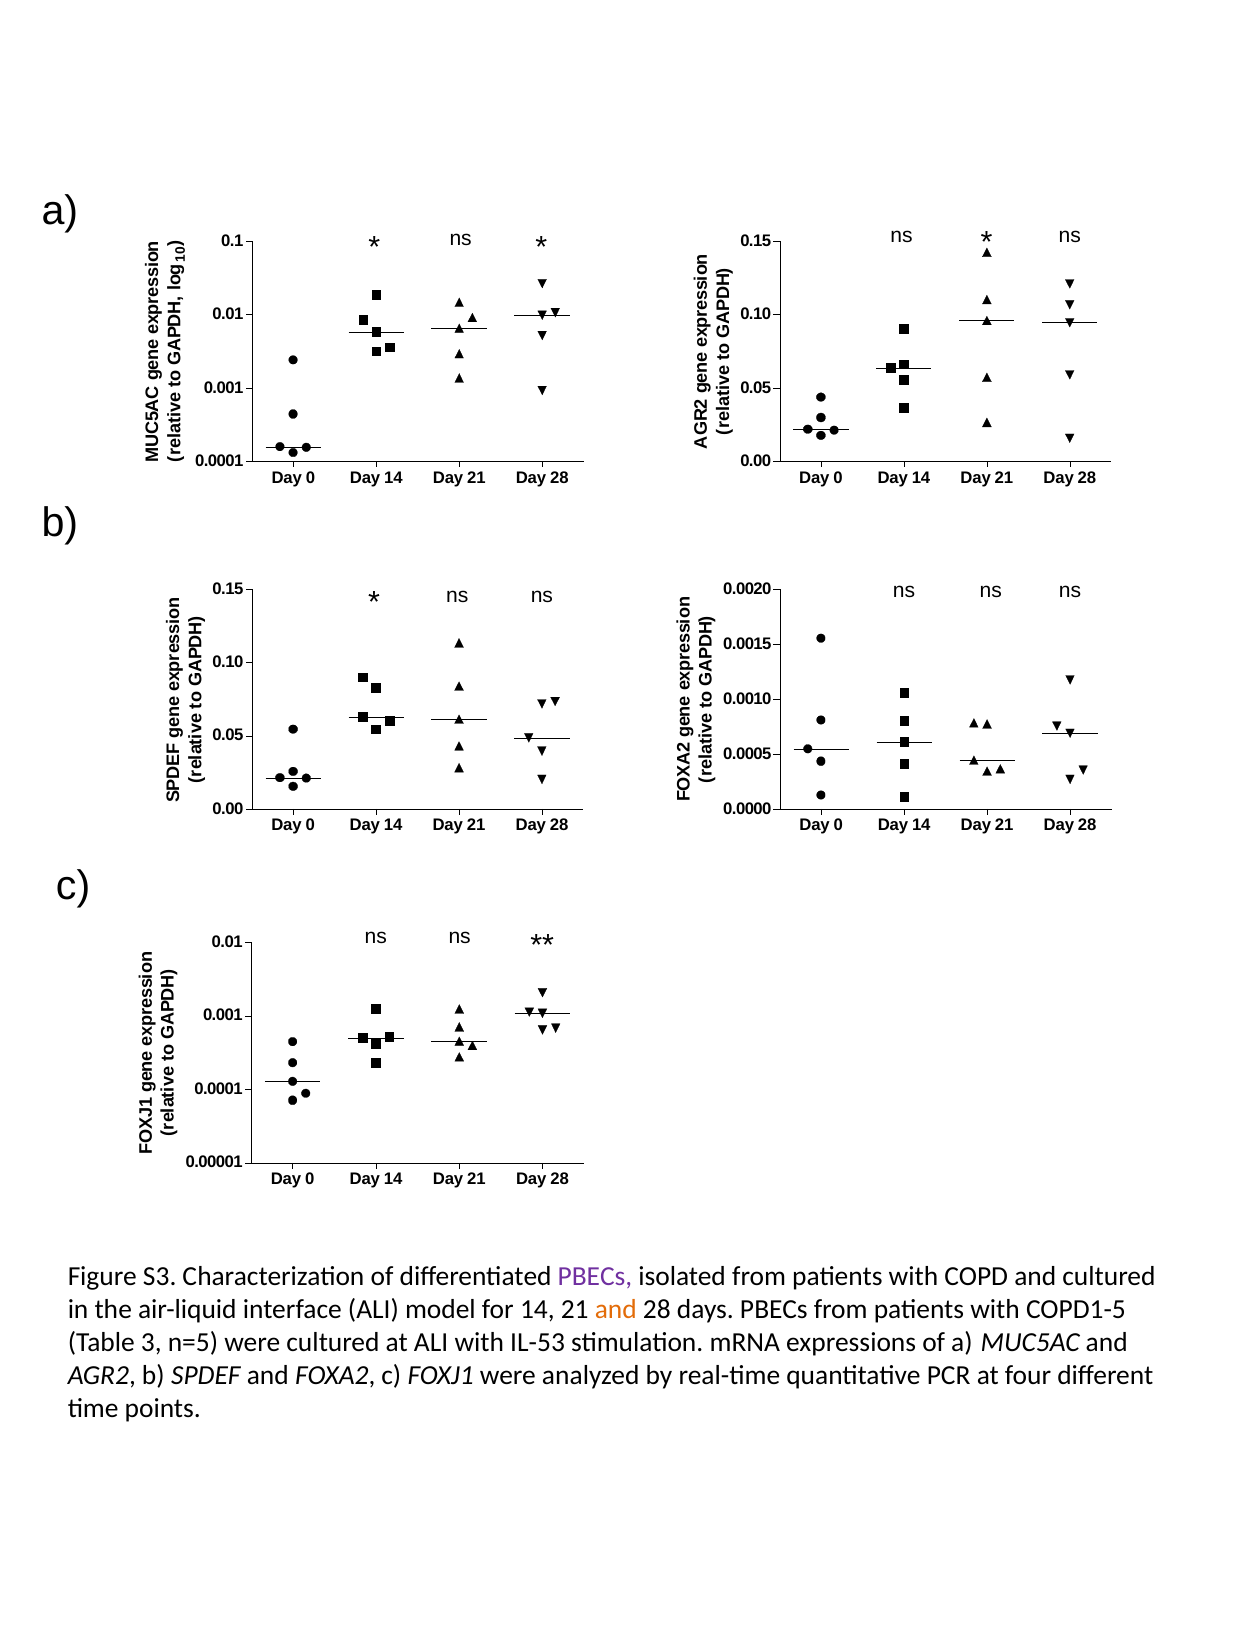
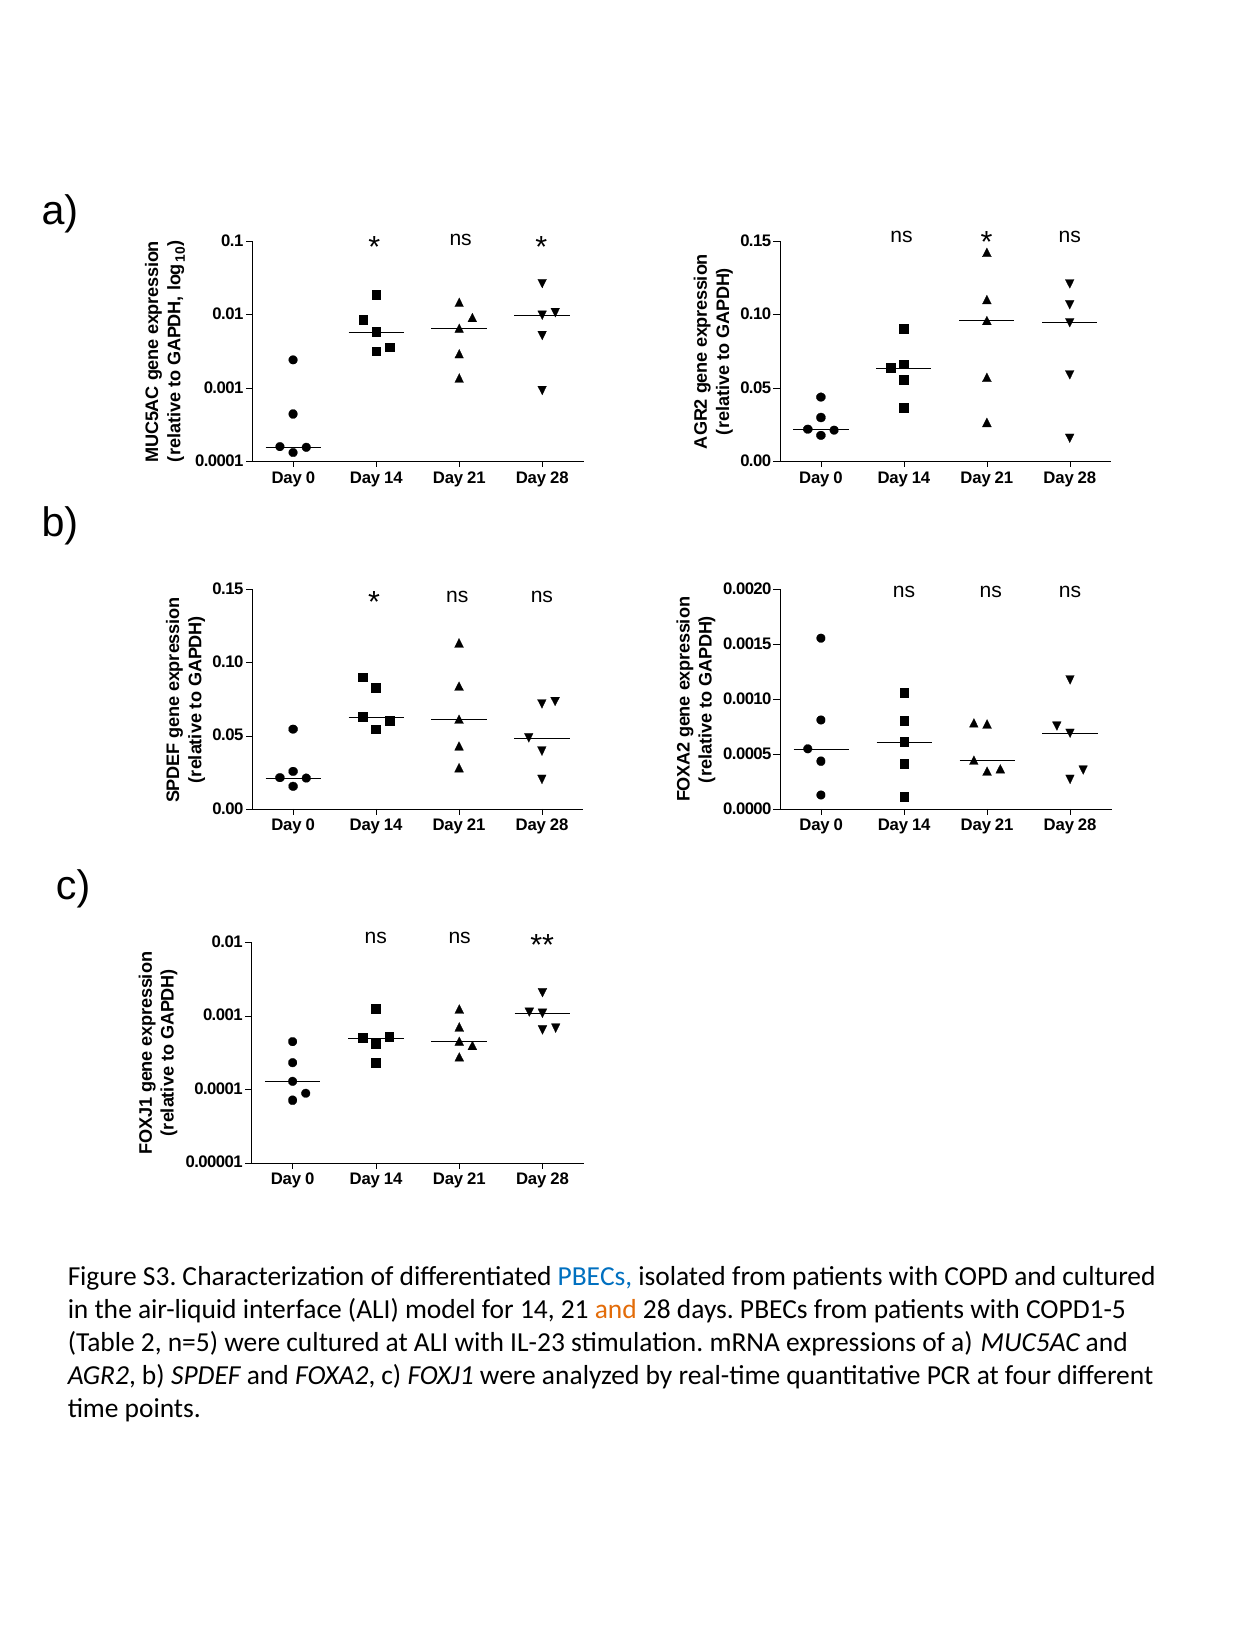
PBECs colour: purple -> blue (595, 1276)
Table 3: 3 -> 2 (151, 1342)
IL-53: IL-53 -> IL-23 (538, 1342)
